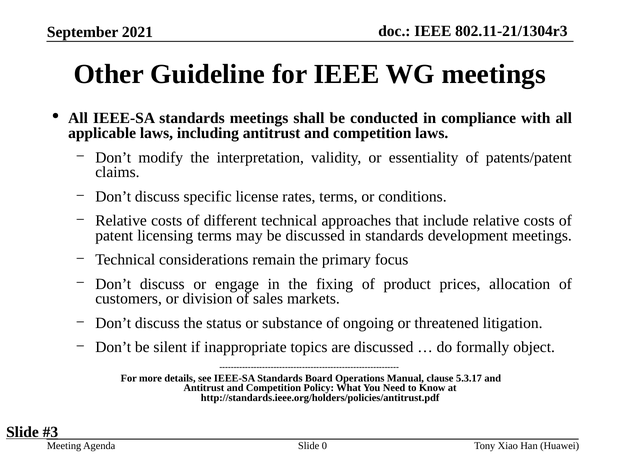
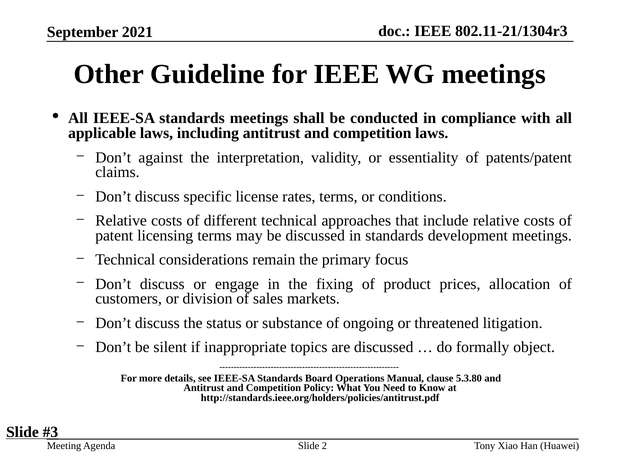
modify: modify -> against (161, 157)
5.3.17: 5.3.17 -> 5.3.80 (469, 378)
0: 0 -> 2 (324, 446)
